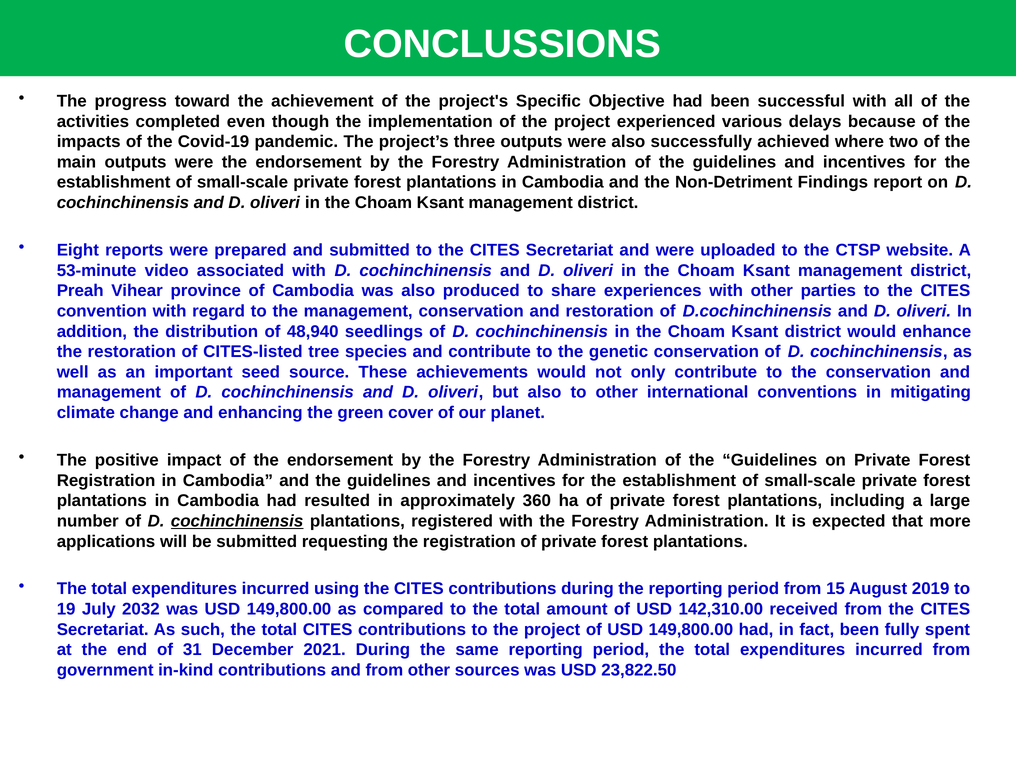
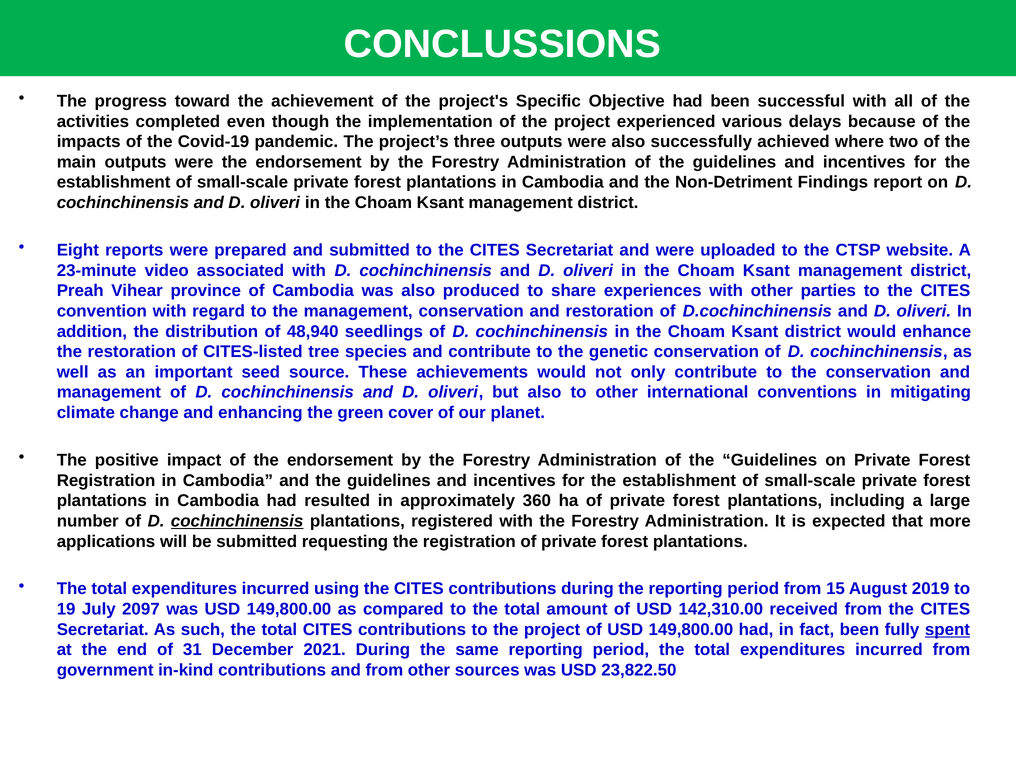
53-minute: 53-minute -> 23-minute (97, 270)
2032: 2032 -> 2097 (141, 609)
spent underline: none -> present (947, 629)
